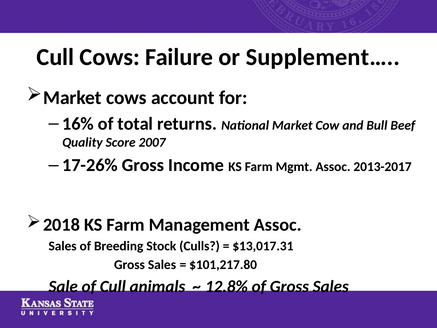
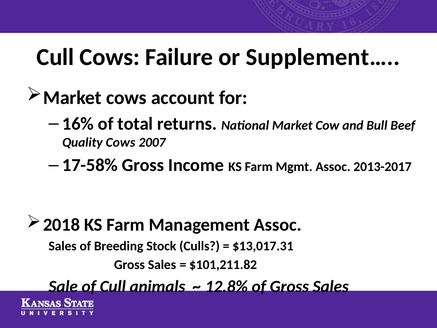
Quality Score: Score -> Cows (121, 142)
17-26%: 17-26% -> 17-58% (90, 165)
$101,217.80: $101,217.80 -> $101,211.82 (223, 265)
